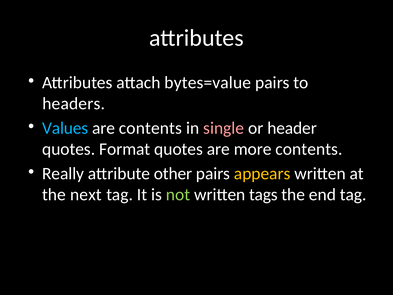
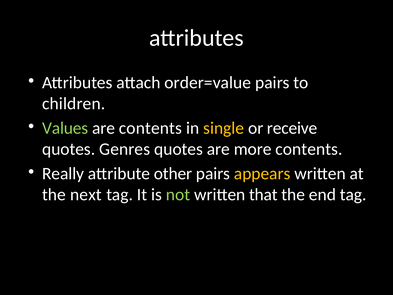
bytes=value: bytes=value -> order=value (208, 83)
headers: headers -> children (74, 104)
Values colour: light blue -> light green (65, 128)
single colour: pink -> yellow (224, 128)
header: header -> receive (292, 128)
Format: Format -> Genres (125, 149)
tags: tags -> that (263, 194)
